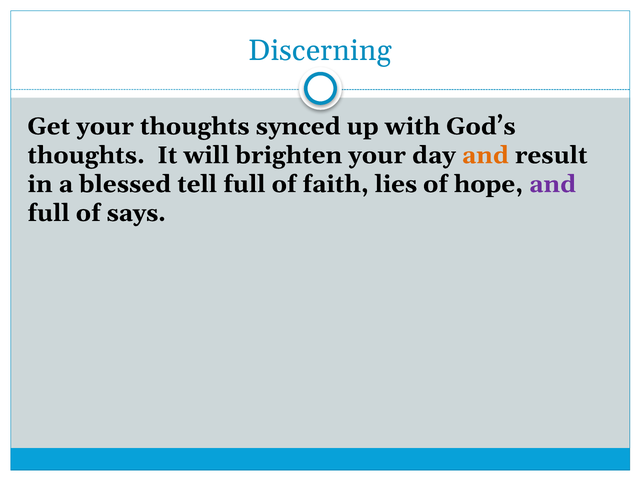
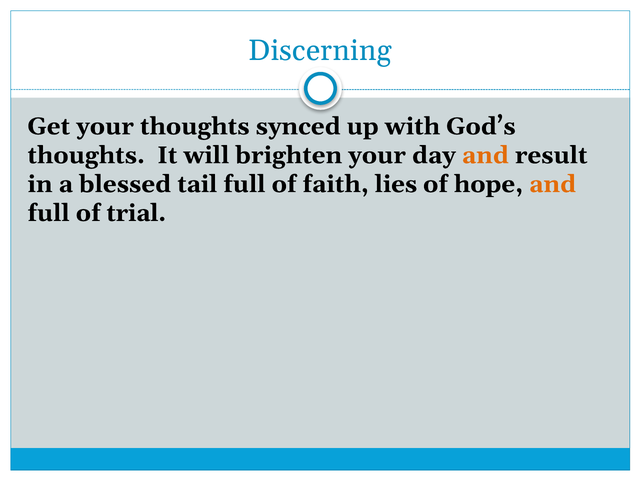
tell: tell -> tail (197, 184)
and colour: purple -> orange (553, 184)
says: says -> trial (136, 213)
